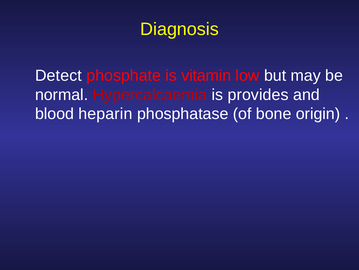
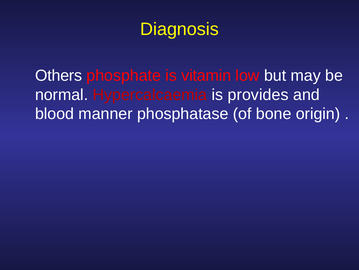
Detect: Detect -> Others (59, 75)
heparin: heparin -> manner (106, 114)
